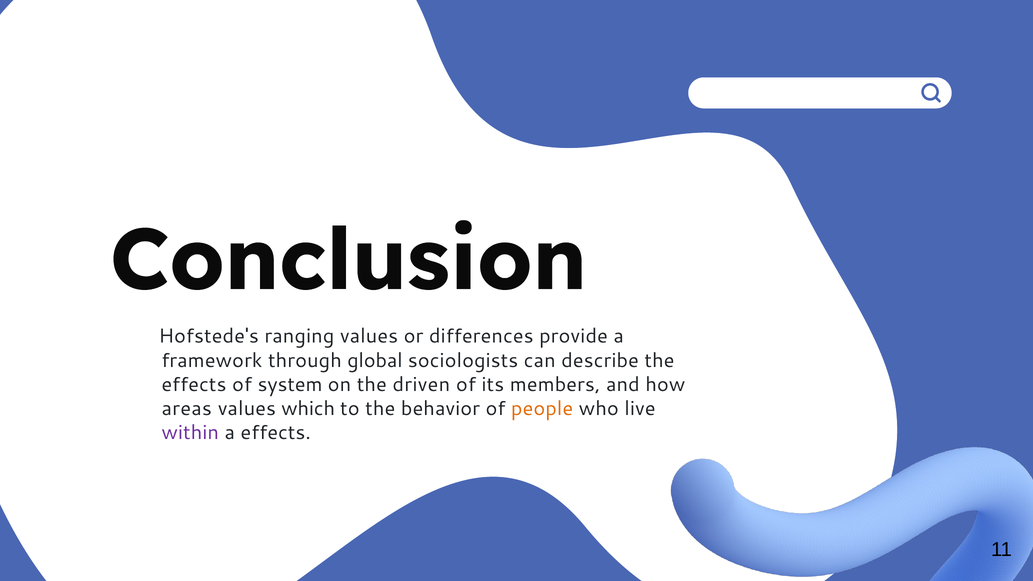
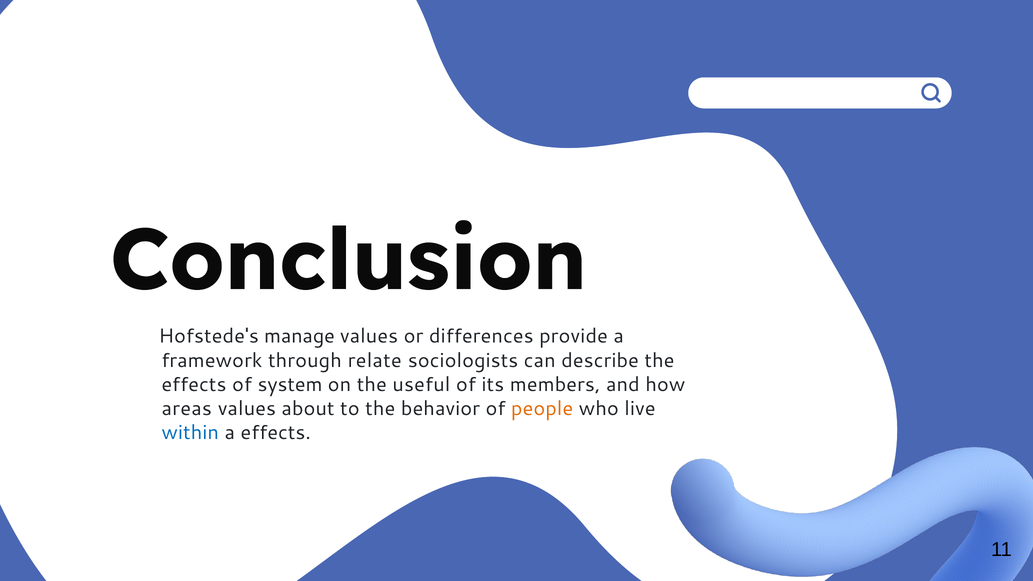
ranging: ranging -> manage (300, 336)
global: global -> relate (375, 360)
driven: driven -> useful (421, 385)
which: which -> about (308, 409)
within colour: purple -> blue (190, 433)
